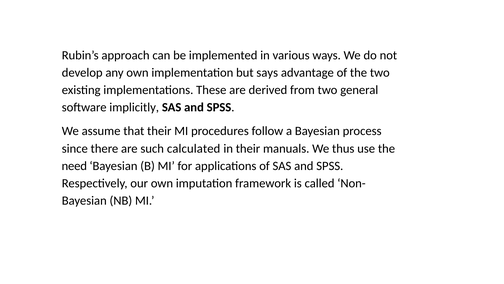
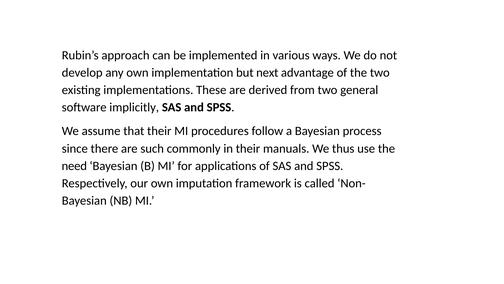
says: says -> next (267, 72)
calculated: calculated -> commonly (194, 148)
